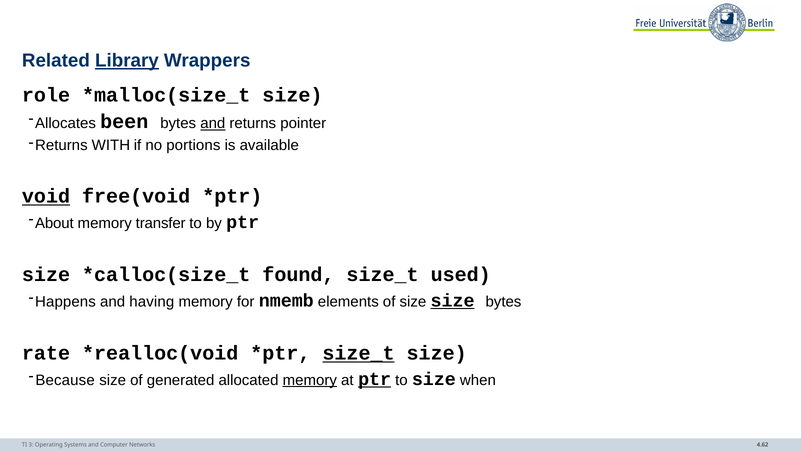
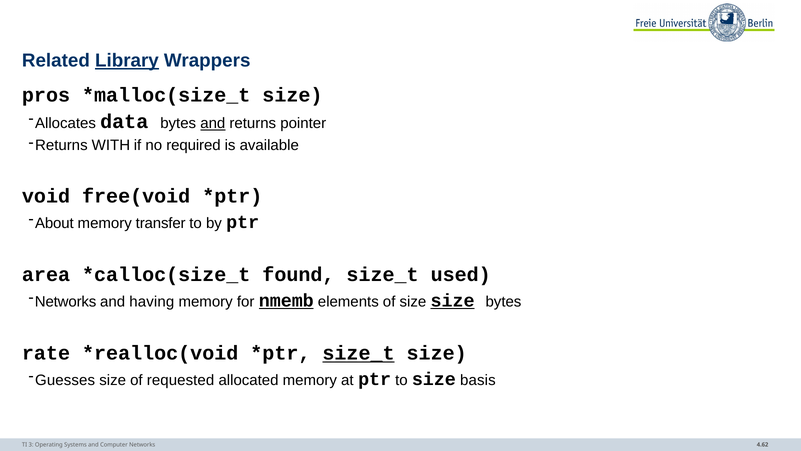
role: role -> pros (46, 95)
been: been -> data (124, 122)
portions: portions -> required (193, 145)
void underline: present -> none (46, 196)
size: size -> area (46, 275)
Happens: Happens -> Networks (66, 301)
nmemb underline: none -> present (286, 300)
Because: Because -> Guesses (65, 380)
generated: generated -> requested (181, 380)
memory underline: present -> none (310, 380)
ptr underline: present -> none (375, 379)
when: when -> basis (478, 380)
